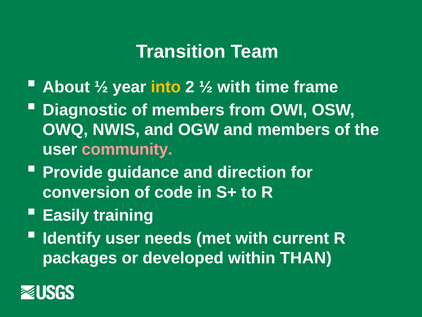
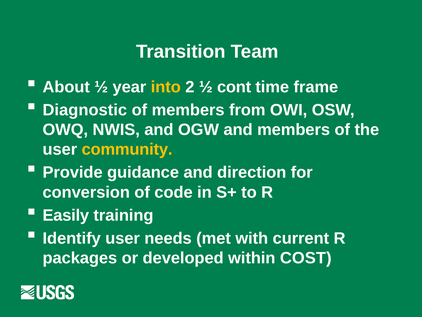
½ with: with -> cont (234, 87)
community colour: pink -> yellow (127, 149)
THAN: THAN -> COST (306, 258)
